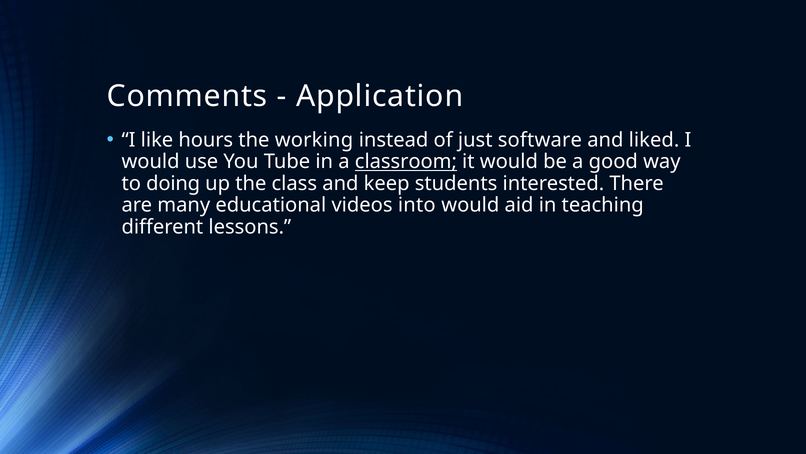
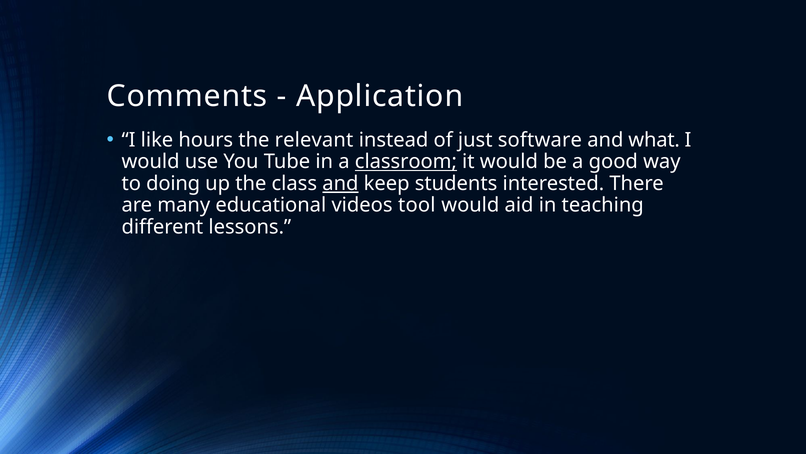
working: working -> relevant (314, 140)
liked: liked -> what (654, 140)
and underline: none -> present (340, 183)
into: into -> tool (417, 205)
